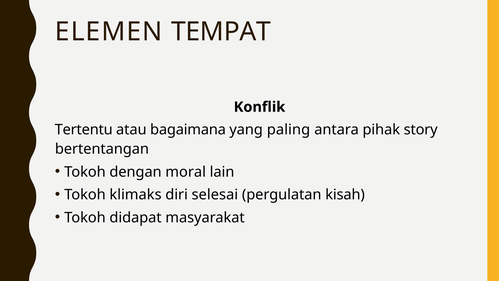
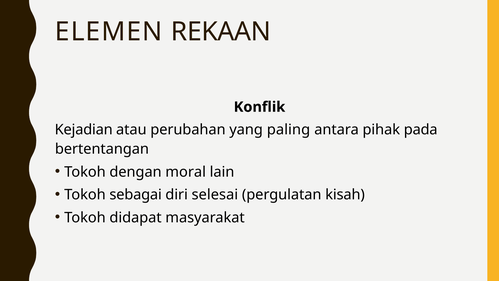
TEMPAT: TEMPAT -> REKAAN (221, 32)
Tertentu: Tertentu -> Kejadian (84, 130)
bagaimana: bagaimana -> perubahan (188, 130)
story: story -> pada (421, 130)
klimaks: klimaks -> sebagai (136, 194)
